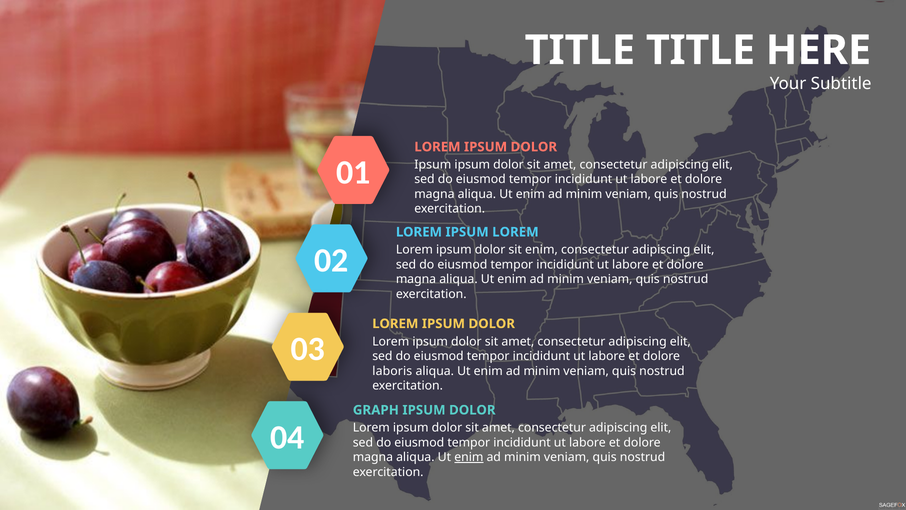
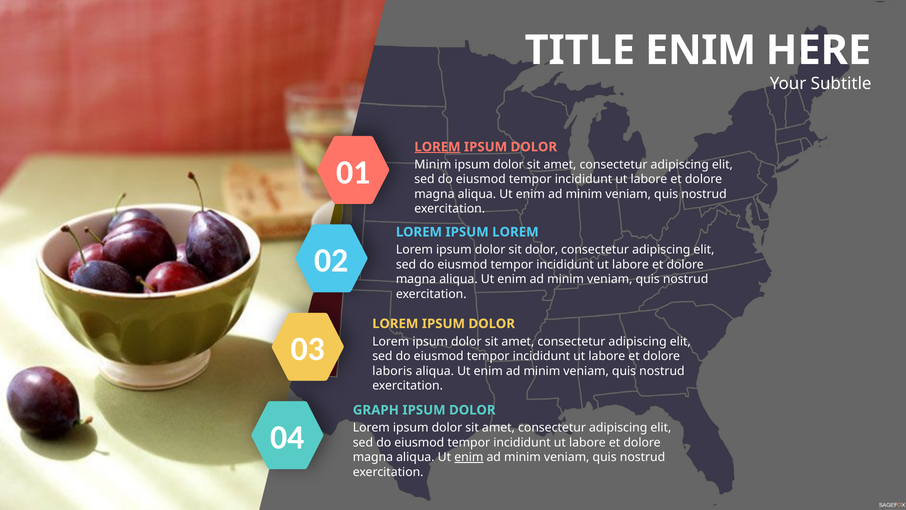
TITLE TITLE: TITLE -> ENIM (701, 50)
LOREM underline: none -> present (437, 147)
Ipsum: Ipsum -> Minim (433, 165)
sit enim: enim -> dolor (542, 250)
